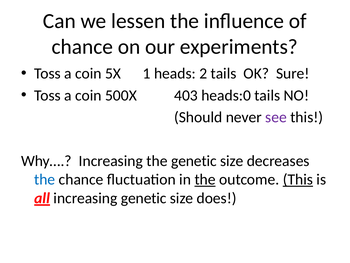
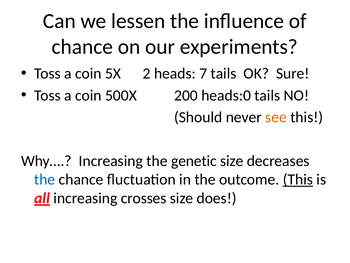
1: 1 -> 2 (147, 73)
2: 2 -> 7 (203, 73)
403: 403 -> 200 (186, 95)
see colour: purple -> orange (276, 117)
the underline: present -> none (205, 179)
increasing genetic: genetic -> crosses (144, 198)
